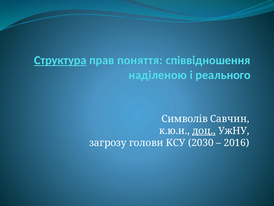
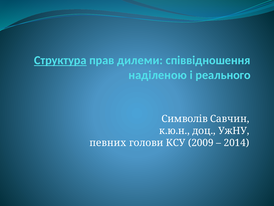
поняття: поняття -> дилеми (140, 60)
доц underline: present -> none (204, 131)
загрозу: загрозу -> певних (108, 142)
2030: 2030 -> 2009 (201, 142)
2016: 2016 -> 2014 (236, 142)
